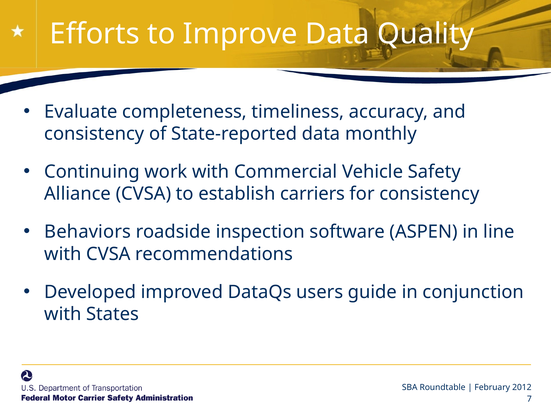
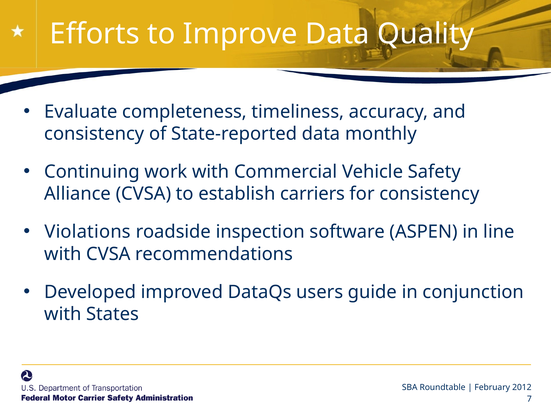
Behaviors: Behaviors -> Violations (88, 231)
